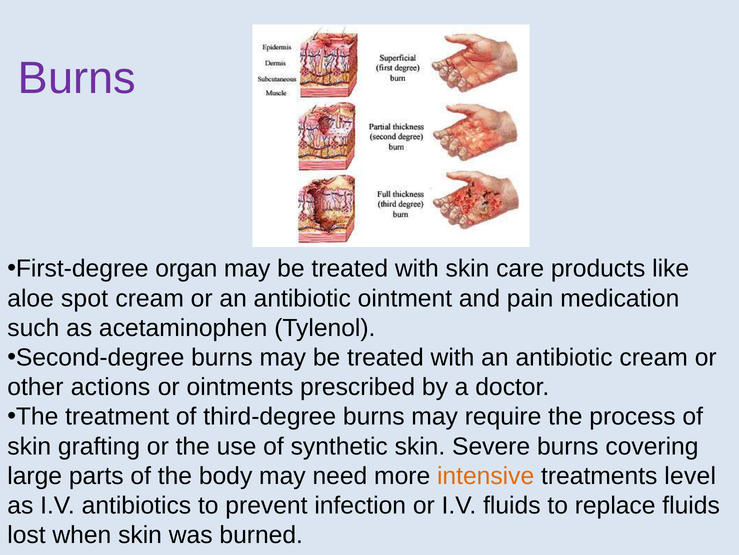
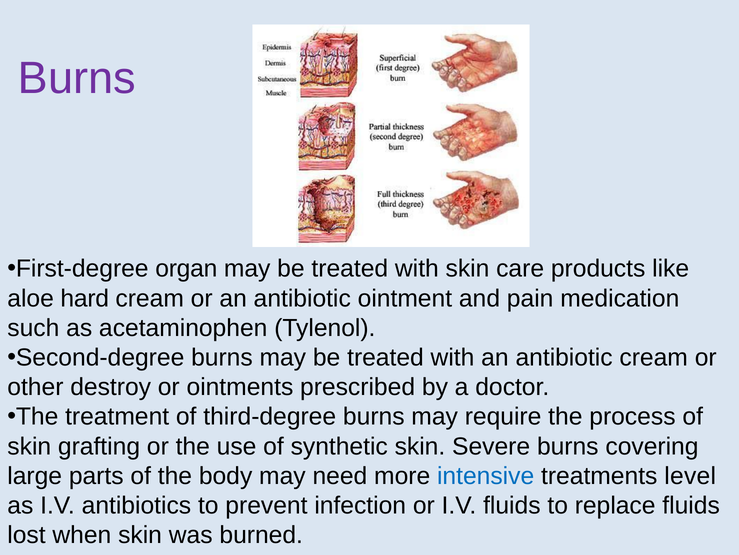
spot: spot -> hard (85, 298)
actions: actions -> destroy (111, 387)
intensive colour: orange -> blue (486, 475)
